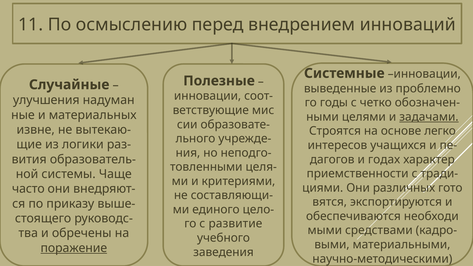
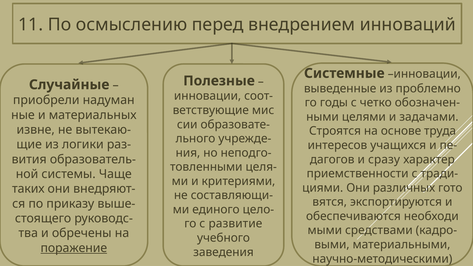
улучшения: улучшения -> приобрели (46, 100)
задачами underline: present -> none (429, 117)
легко: легко -> труда (440, 131)
годах: годах -> сразу (384, 160)
часто: часто -> таких (28, 189)
